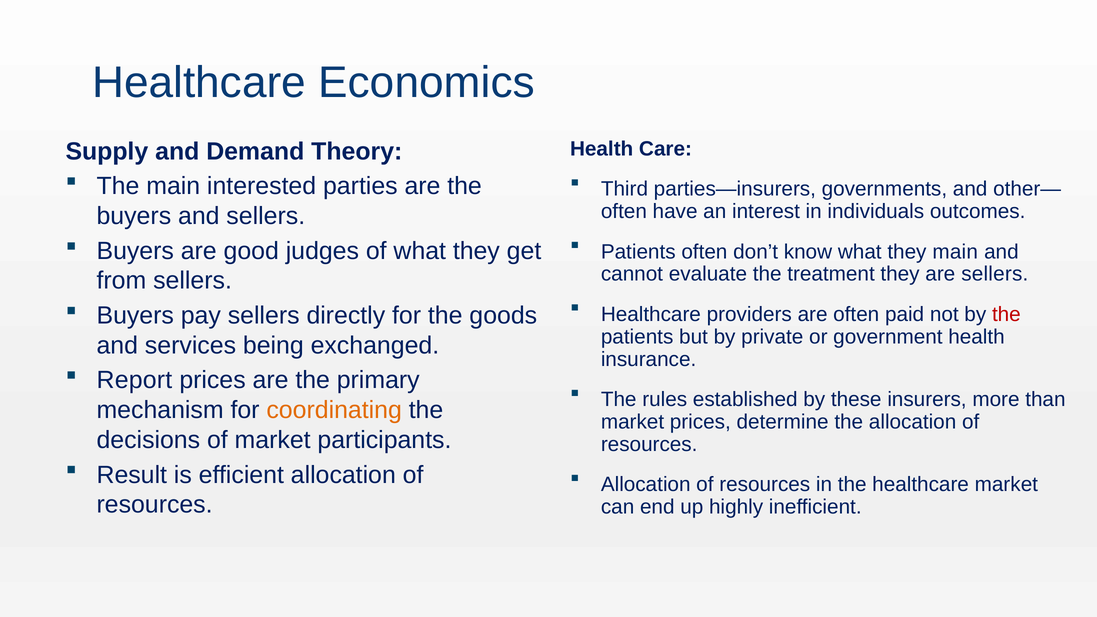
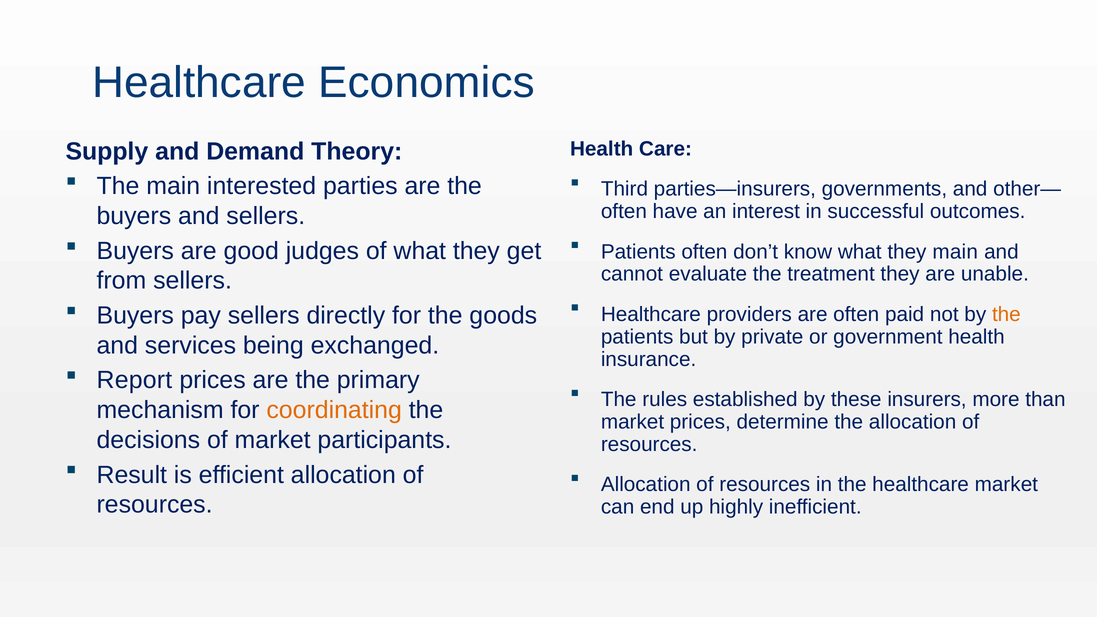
individuals: individuals -> successful (876, 211)
are sellers: sellers -> unable (995, 274)
the colour: red -> orange (1006, 314)
